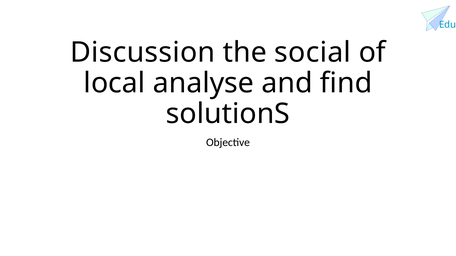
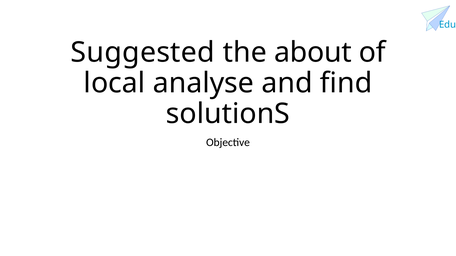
Discussion: Discussion -> Suggested (143, 52)
social: social -> about (313, 52)
